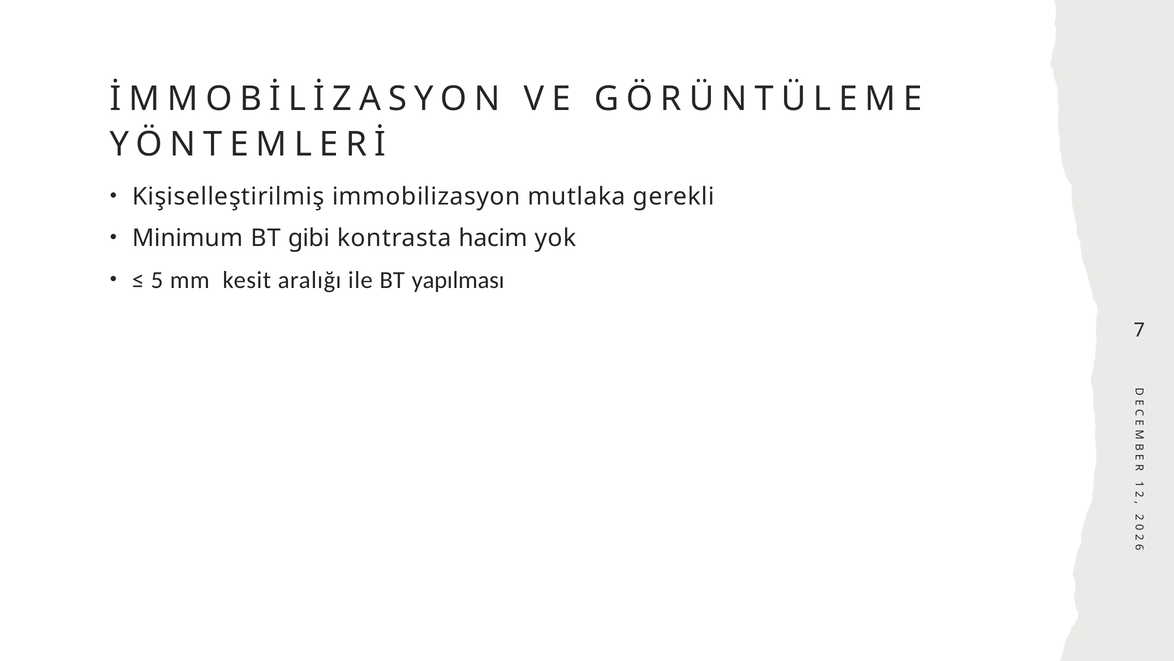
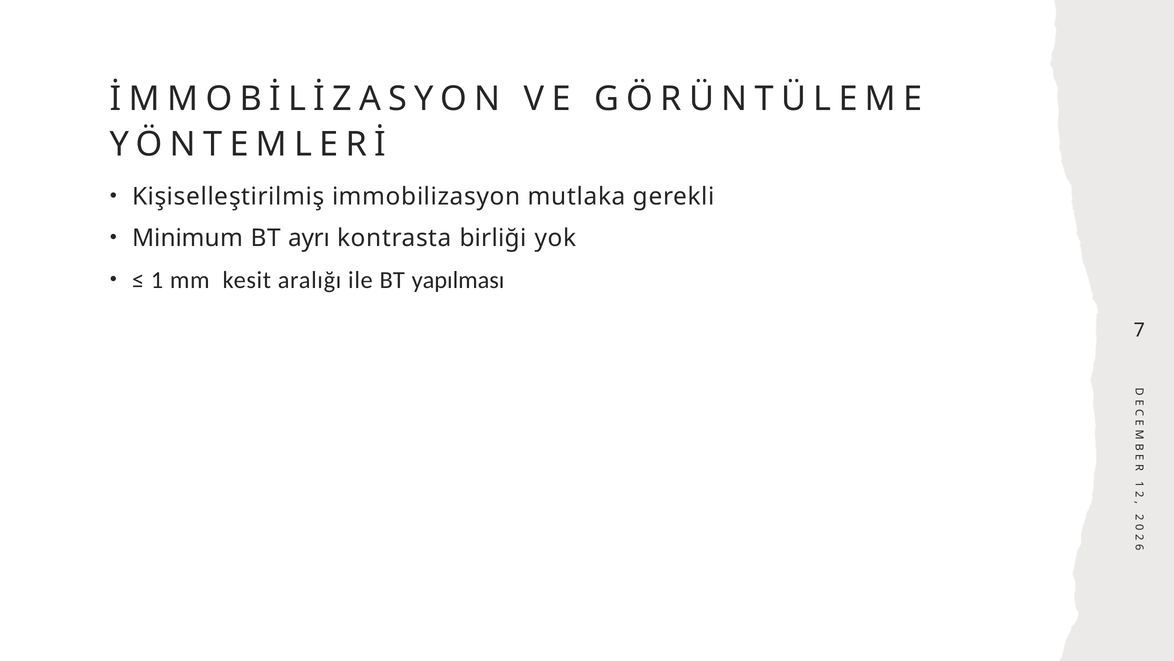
gibi: gibi -> ayrı (309, 238)
hacim: hacim -> birliği (493, 238)
5: 5 -> 1 (157, 280)
